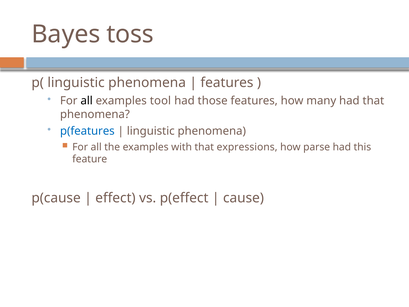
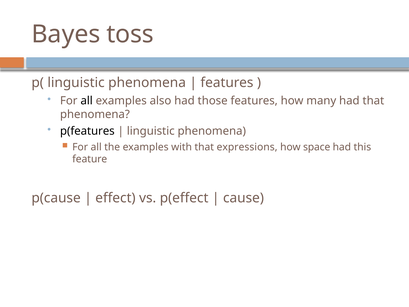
tool: tool -> also (161, 101)
p(features colour: blue -> black (87, 131)
parse: parse -> space (317, 147)
